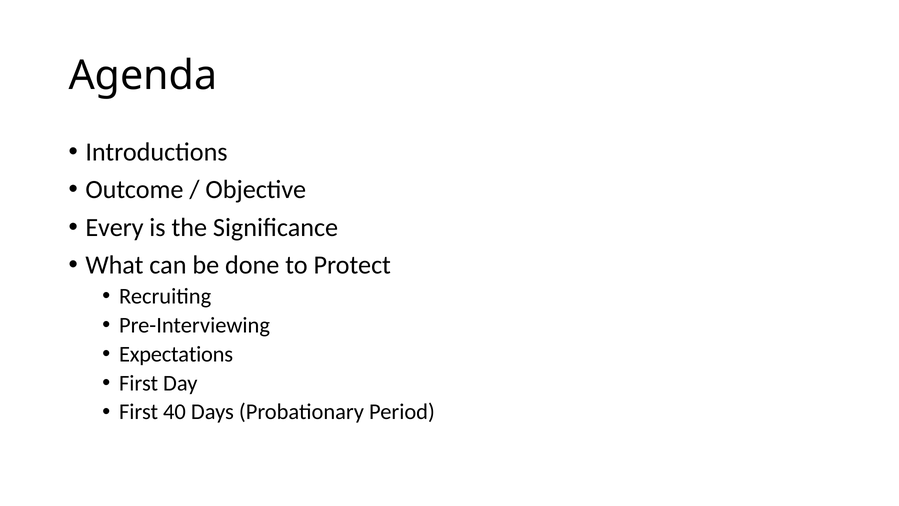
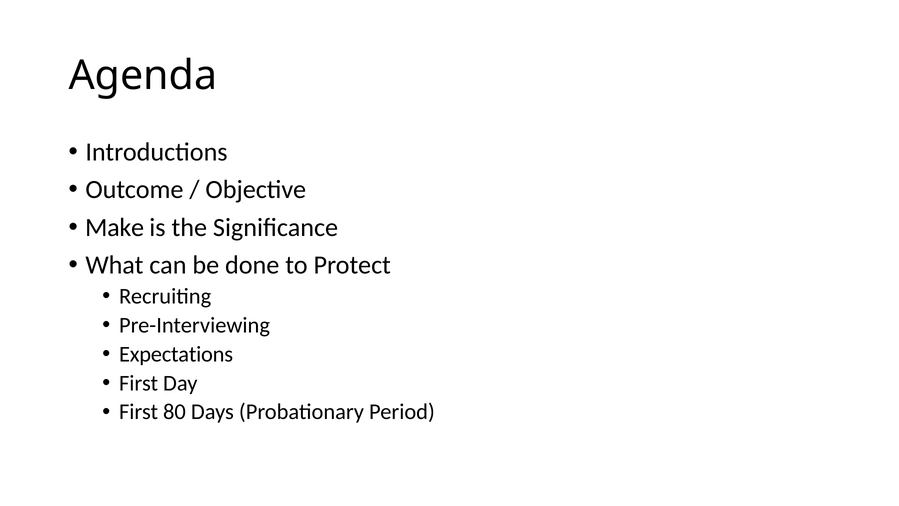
Every: Every -> Make (115, 227)
40: 40 -> 80 (174, 412)
